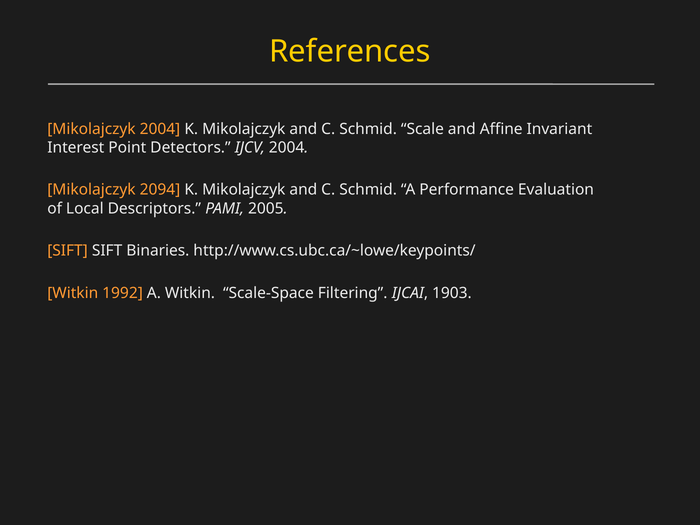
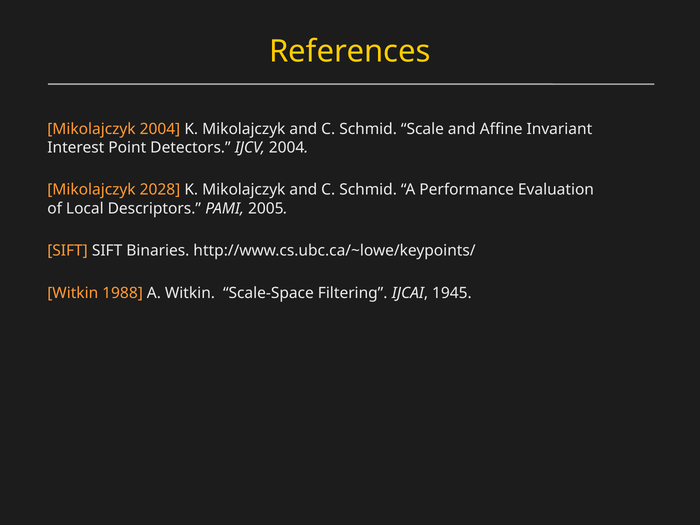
2094: 2094 -> 2028 (160, 190)
1992: 1992 -> 1988 (123, 293)
1903: 1903 -> 1945 (452, 293)
